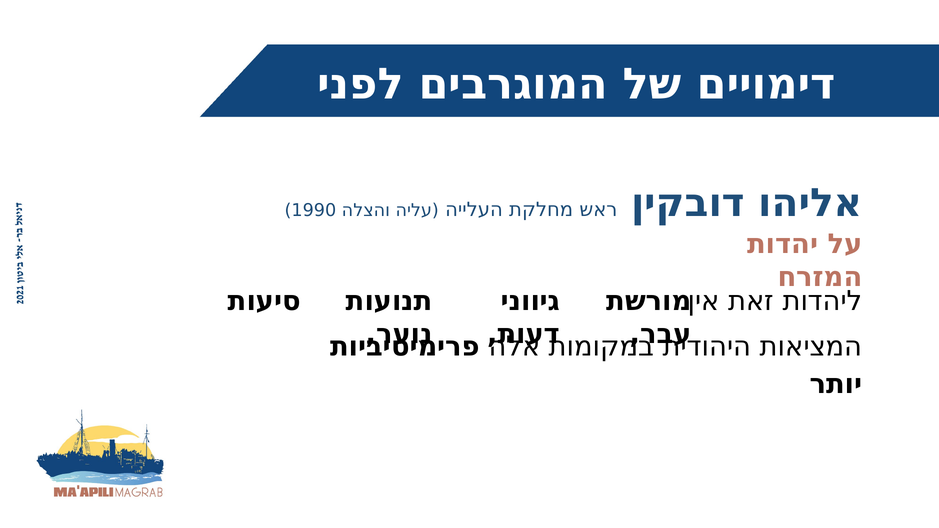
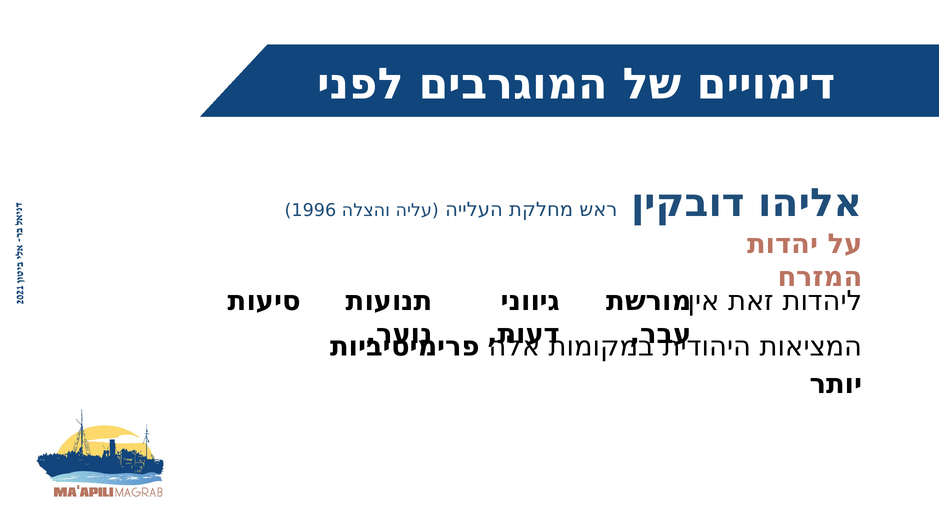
1990: 1990 -> 1996 (314, 211)
